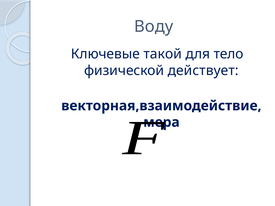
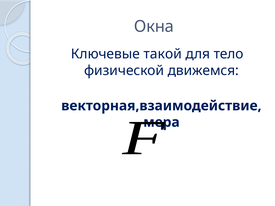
Воду: Воду -> Окна (154, 27)
действует: действует -> движемся (203, 71)
